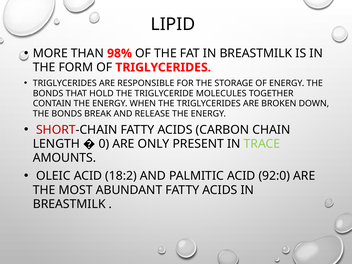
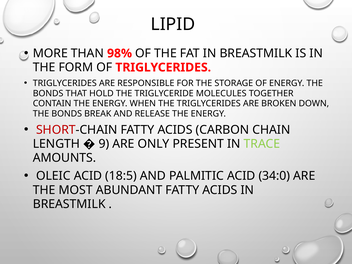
0: 0 -> 9 (104, 144)
18:2: 18:2 -> 18:5 (121, 176)
92:0: 92:0 -> 34:0 (274, 176)
